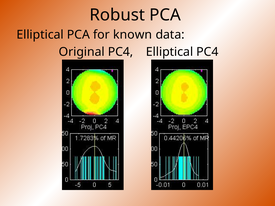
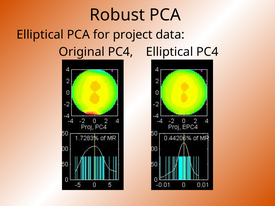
known: known -> project (133, 35)
